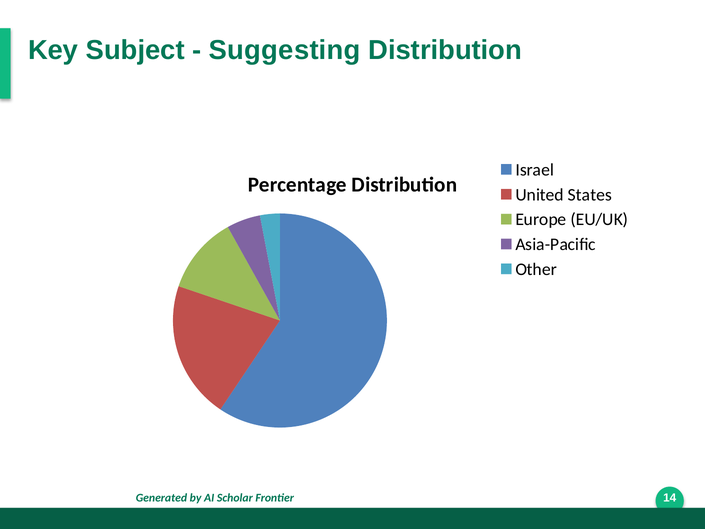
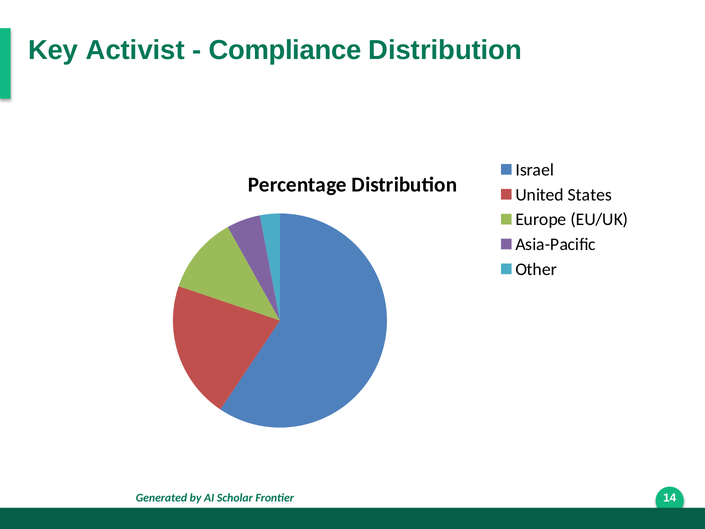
Subject: Subject -> Activist (135, 50)
Suggesting: Suggesting -> Compliance (285, 50)
